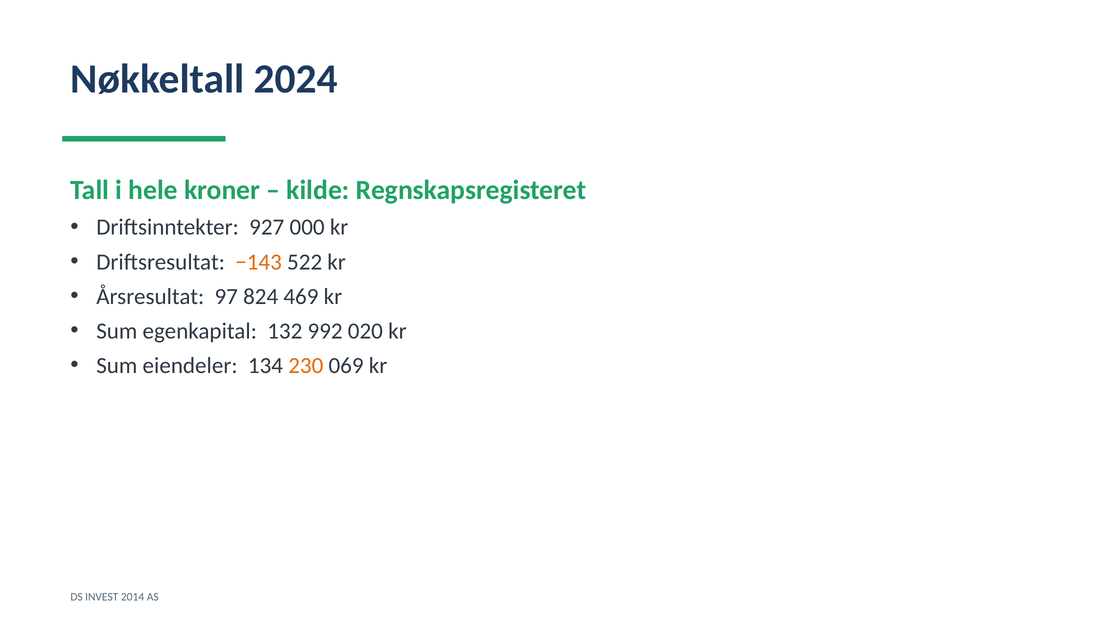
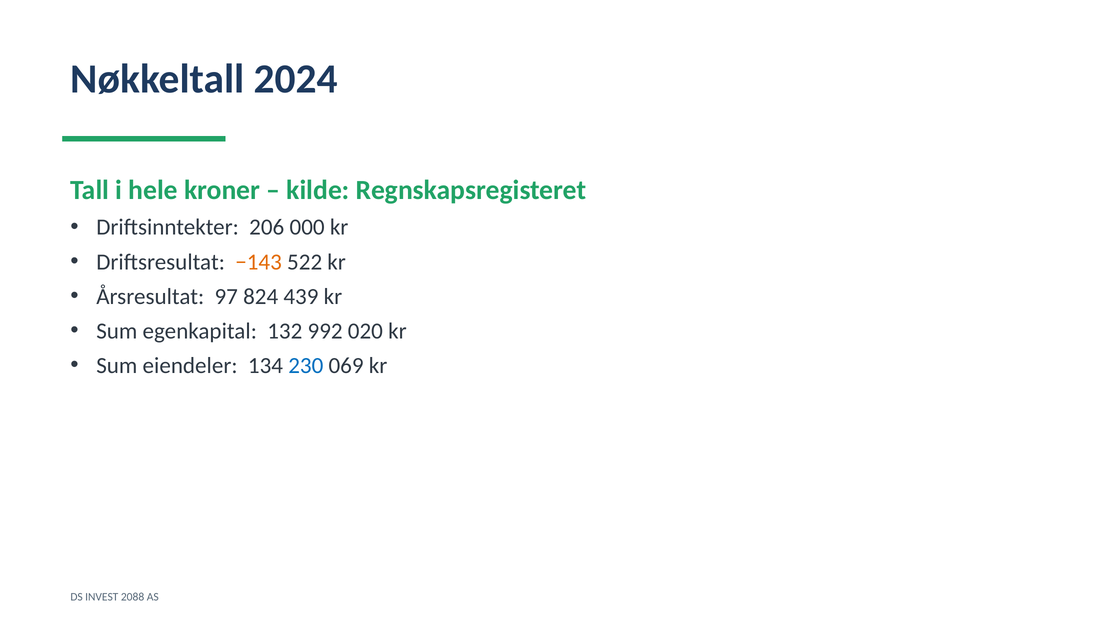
927: 927 -> 206 (267, 227)
469: 469 -> 439 (301, 297)
230 colour: orange -> blue (306, 366)
2014: 2014 -> 2088 (133, 597)
